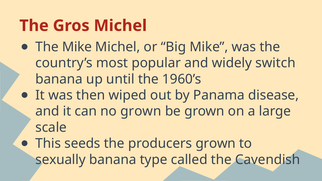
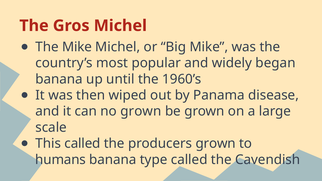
switch: switch -> began (276, 63)
This seeds: seeds -> called (82, 144)
sexually: sexually -> humans (61, 160)
